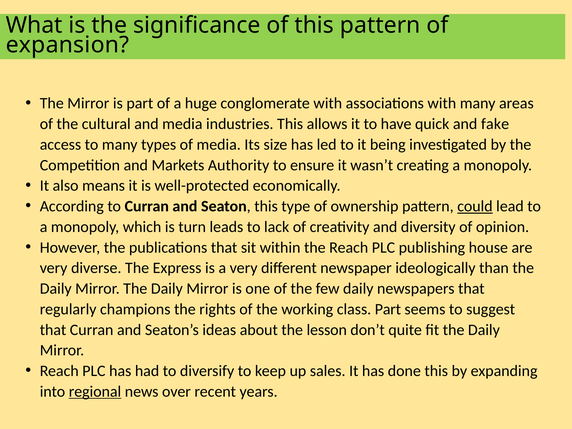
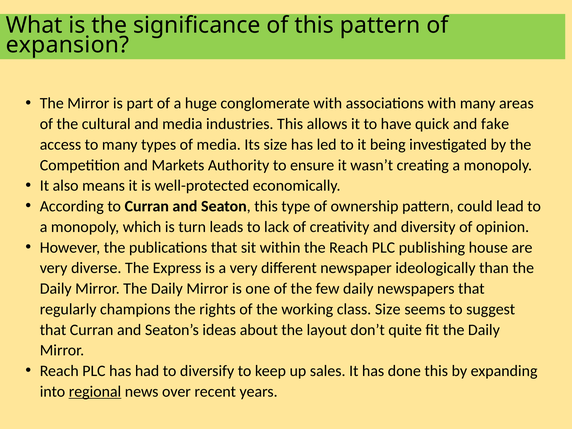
could underline: present -> none (475, 206)
class Part: Part -> Size (388, 309)
lesson: lesson -> layout (327, 330)
